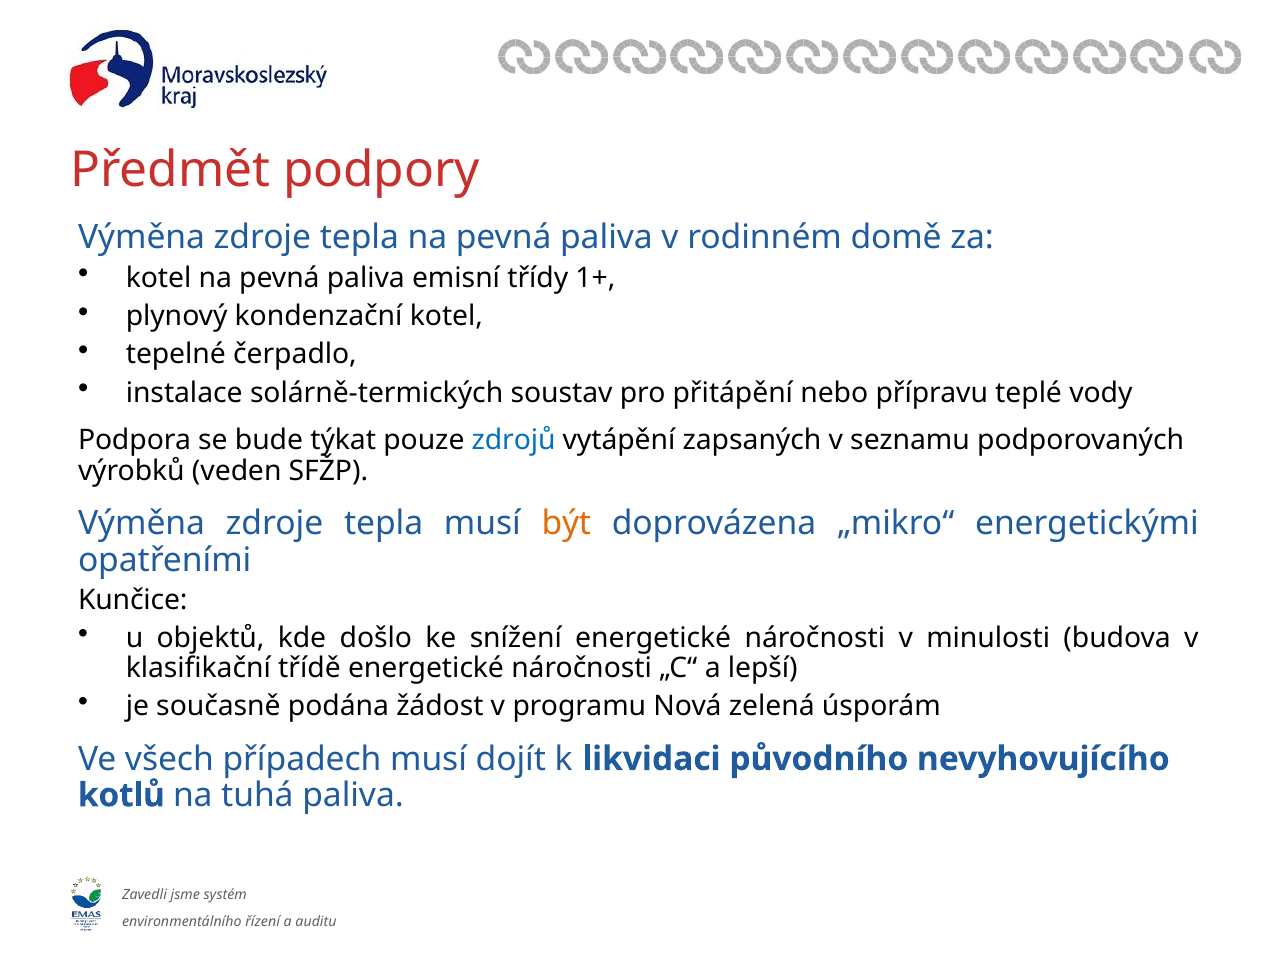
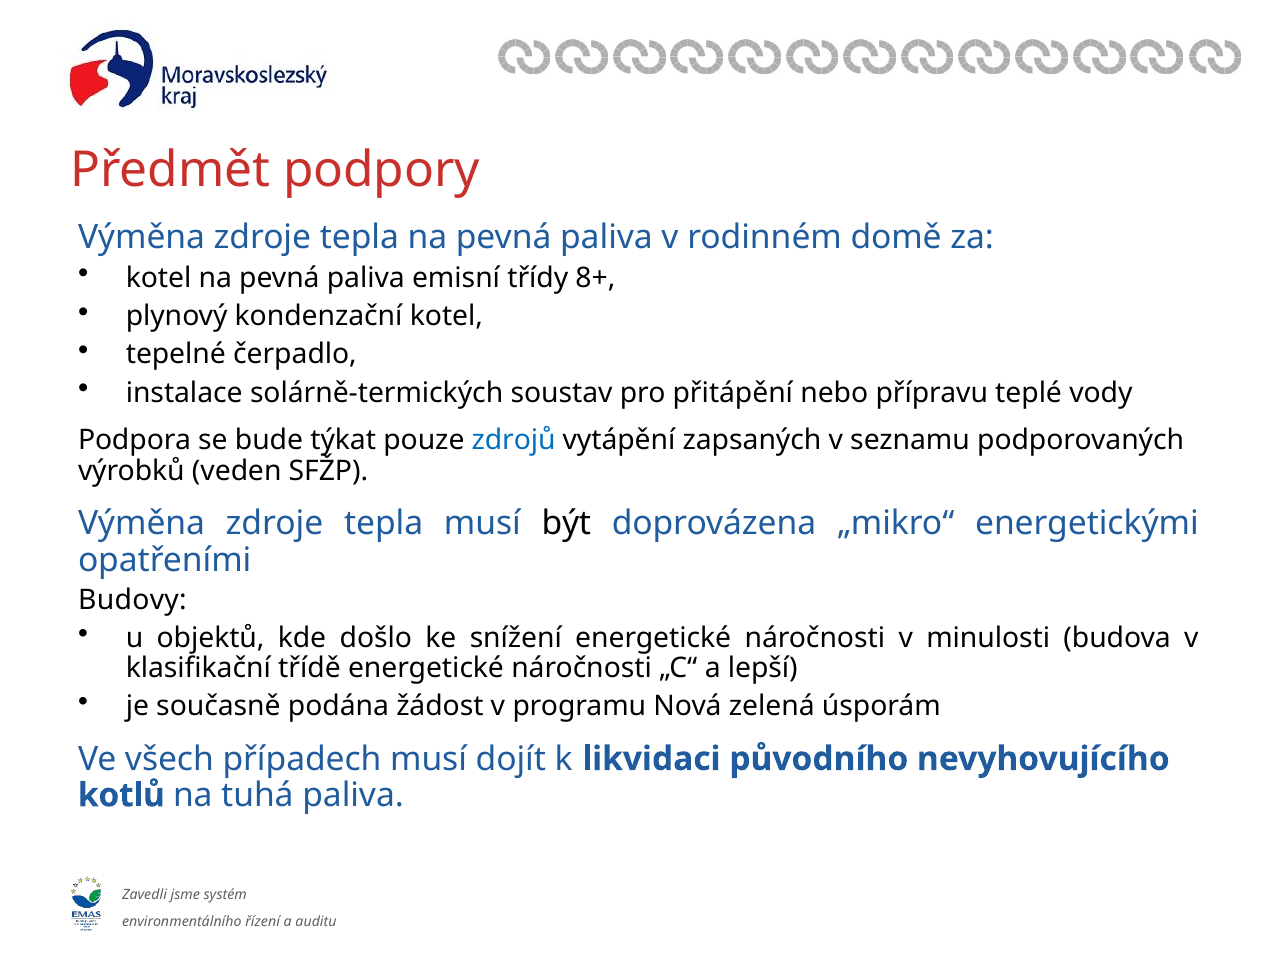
1+: 1+ -> 8+ (595, 278)
být colour: orange -> black (566, 524)
Kunčice: Kunčice -> Budovy (132, 600)
